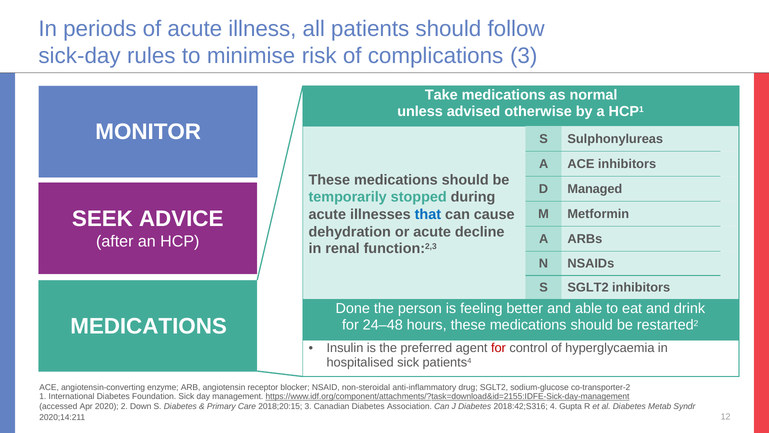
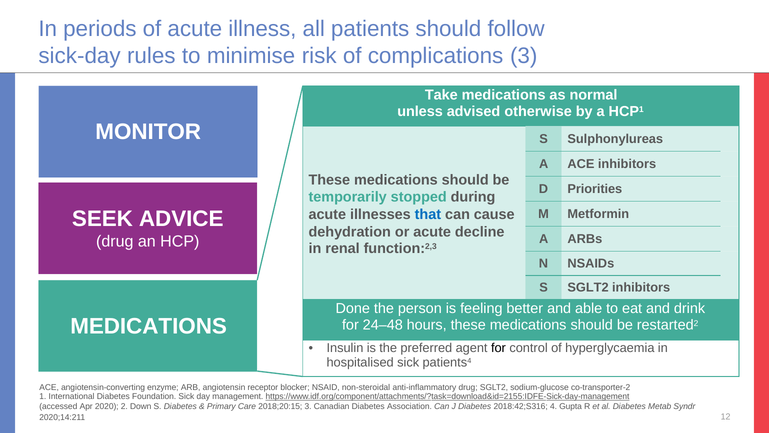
Managed: Managed -> Priorities (595, 189)
after: after -> drug (115, 241)
for colour: red -> black (498, 348)
